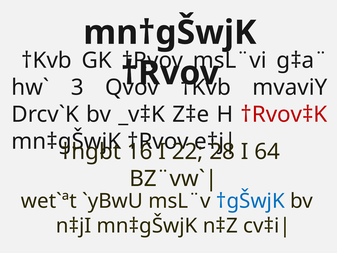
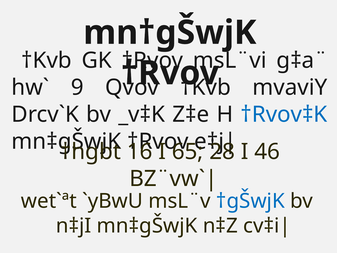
3: 3 -> 9 (77, 87)
†Rvov‡K colour: red -> blue (284, 114)
22: 22 -> 65 (188, 152)
64: 64 -> 46 (267, 152)
